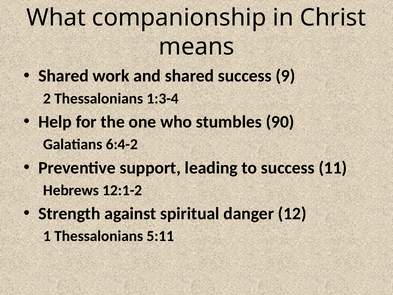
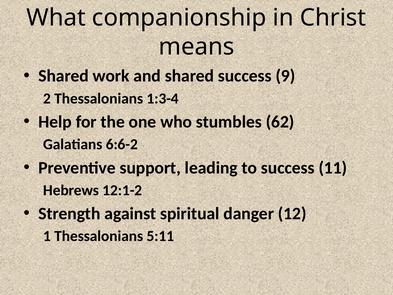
90: 90 -> 62 (280, 122)
6:4-2: 6:4-2 -> 6:6-2 (122, 144)
